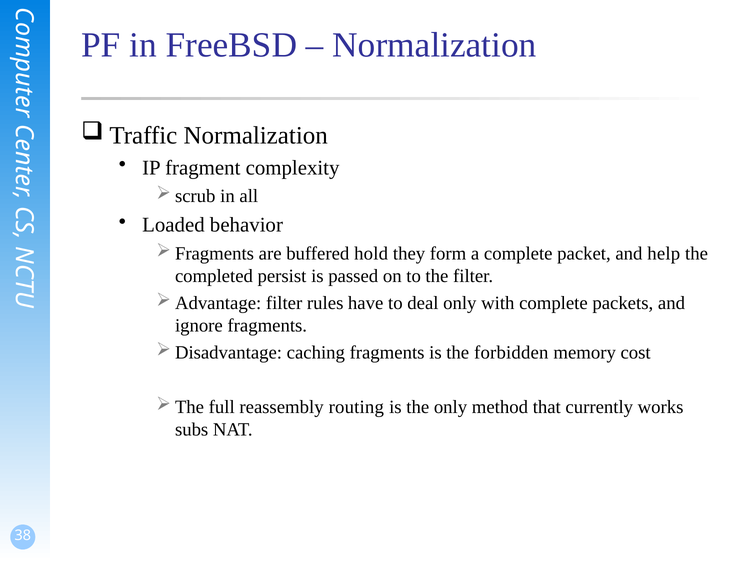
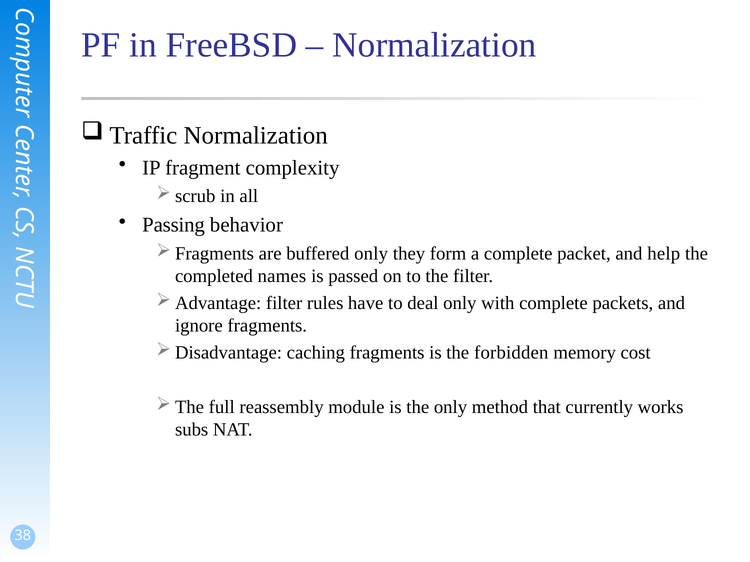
Loaded: Loaded -> Passing (174, 225)
buffered hold: hold -> only (371, 254)
persist: persist -> names (282, 276)
routing: routing -> module (356, 407)
